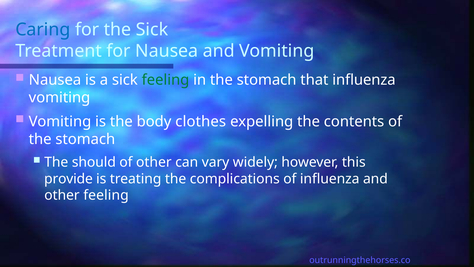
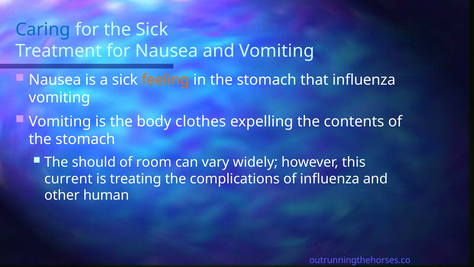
feeling colour: green -> orange (166, 80)
of other: other -> room (154, 162)
provide: provide -> current (68, 179)
other feeling: feeling -> human (106, 195)
